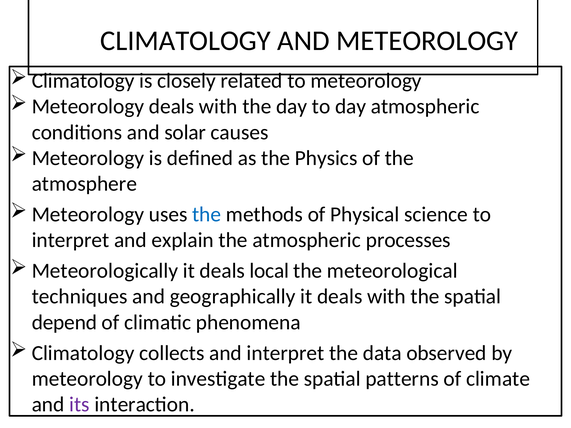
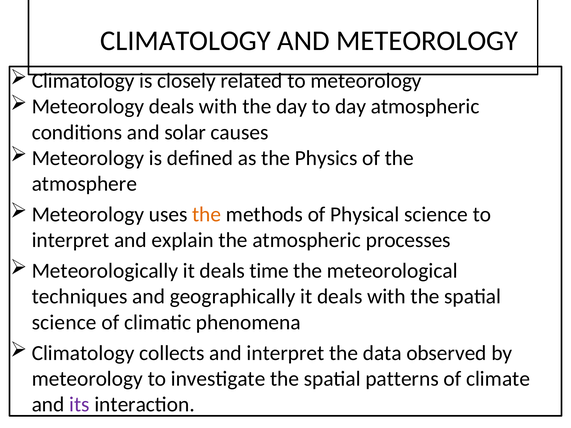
the colour: blue -> orange (207, 214)
local: local -> time (269, 271)
depend: depend -> science (64, 322)
